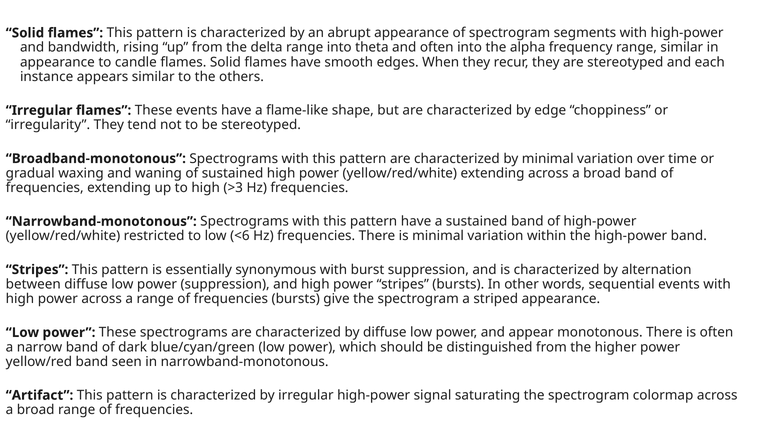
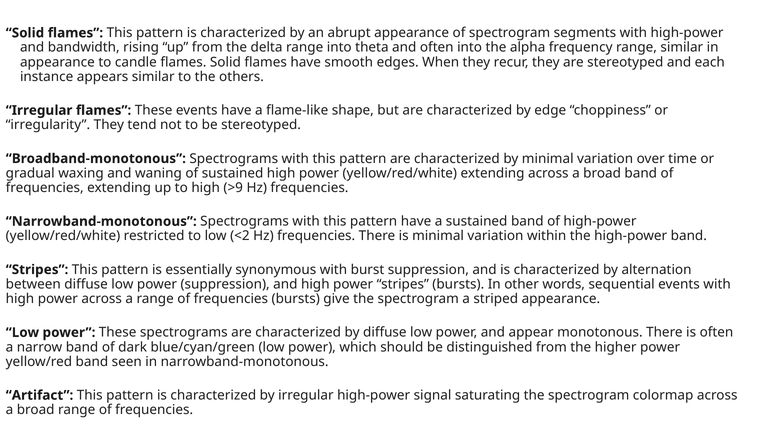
>3: >3 -> >9 (233, 188)
<6: <6 -> <2 (240, 236)
